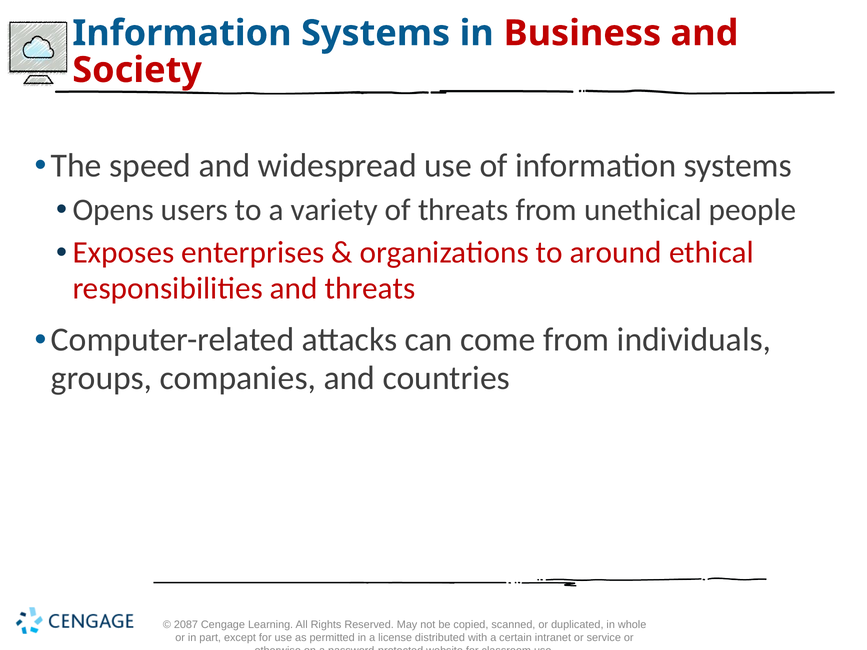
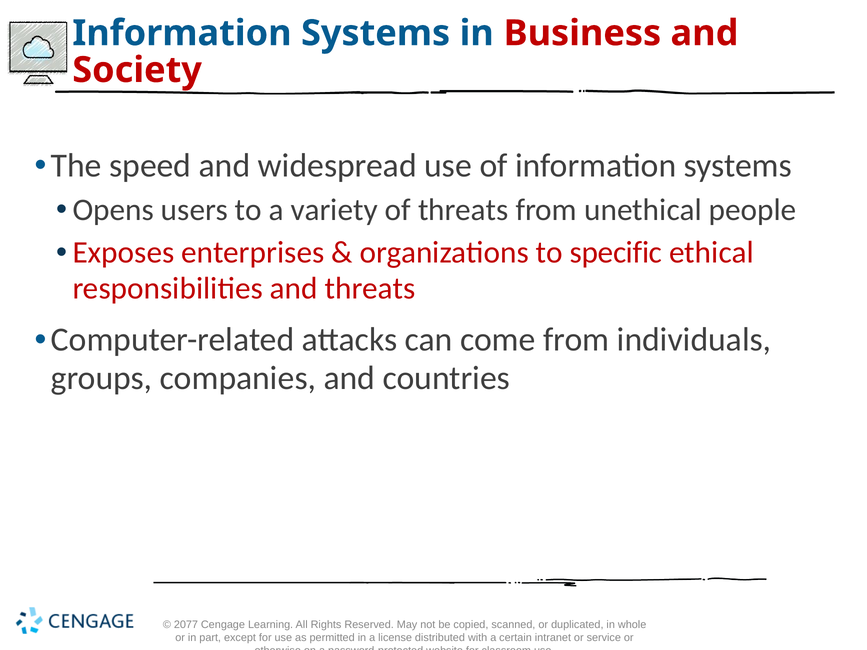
around: around -> specific (616, 253)
2087: 2087 -> 2077 (186, 625)
